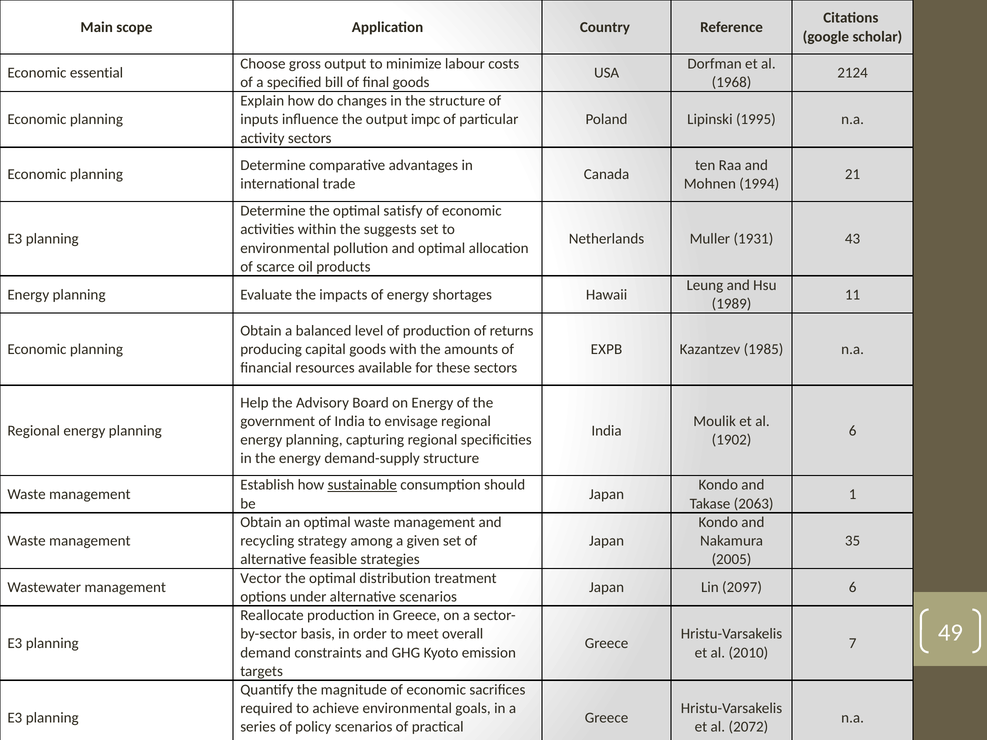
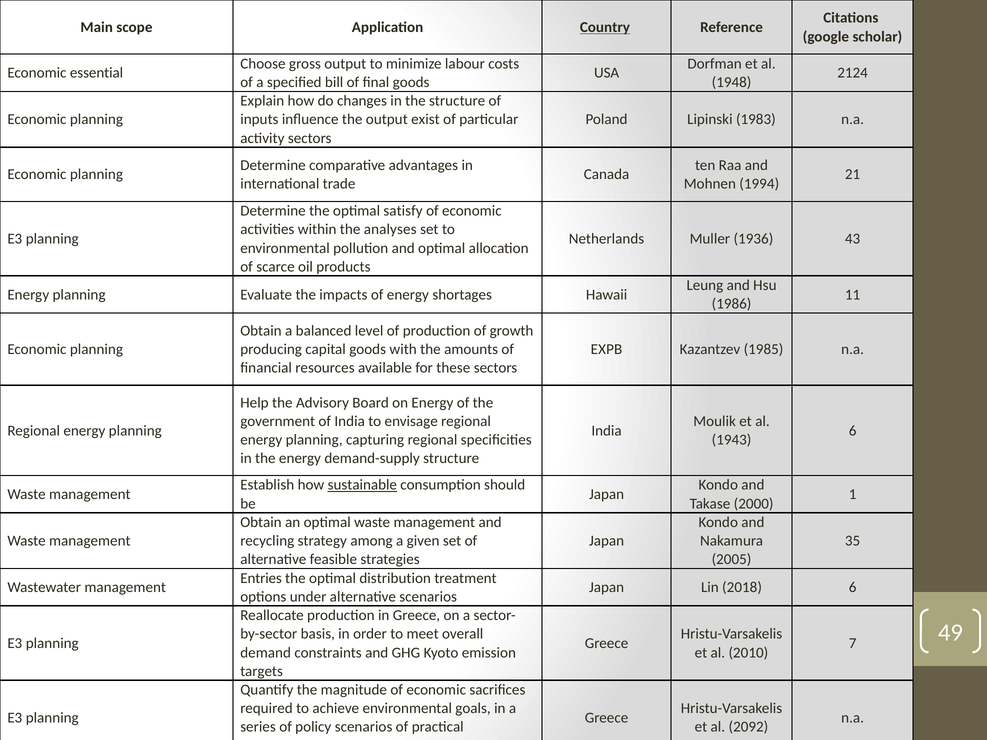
Country underline: none -> present (605, 27)
1968: 1968 -> 1948 (732, 82)
impc: impc -> exist (425, 120)
1995: 1995 -> 1983 (756, 120)
suggests: suggests -> analyses (390, 230)
1931: 1931 -> 1936 (753, 239)
1989: 1989 -> 1986 (732, 304)
returns: returns -> growth (512, 331)
1902: 1902 -> 1943 (732, 440)
2063: 2063 -> 2000 (754, 504)
Vector: Vector -> Entries (261, 578)
2097: 2097 -> 2018 (742, 588)
2072: 2072 -> 2092 (748, 727)
